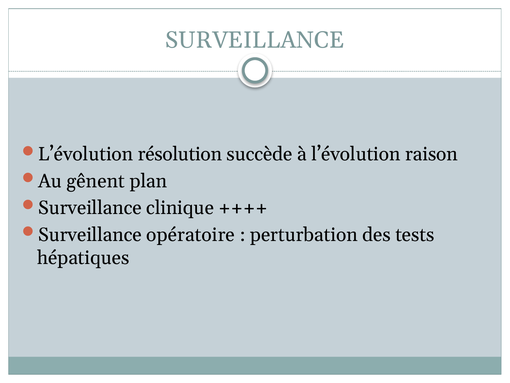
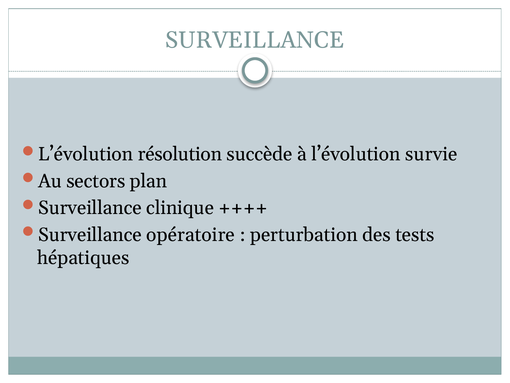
raison: raison -> survie (431, 154)
gênent: gênent -> sectors (96, 181)
